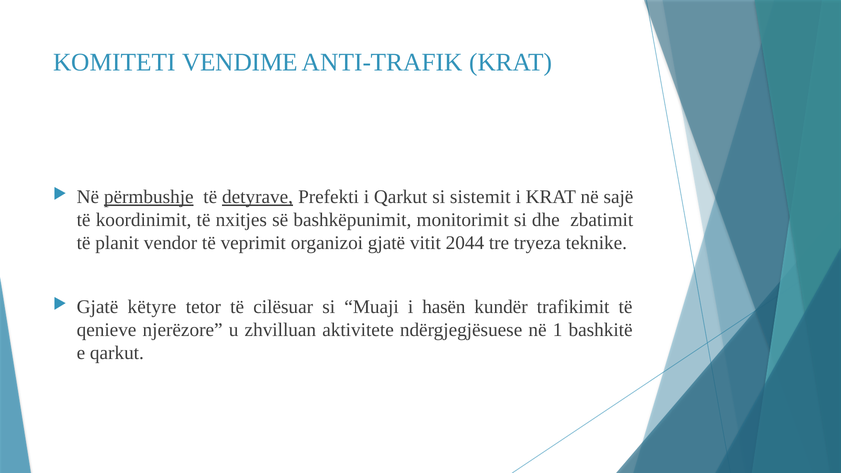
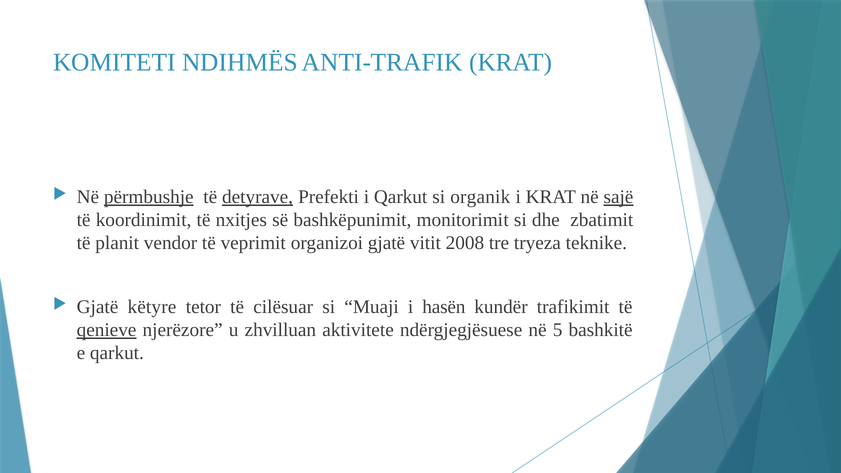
VENDIME: VENDIME -> NDIHMËS (240, 62)
sistemit: sistemit -> organik (480, 197)
sajë underline: none -> present (618, 197)
2044: 2044 -> 2008 (465, 243)
qenieve underline: none -> present (107, 330)
1: 1 -> 5 (558, 330)
